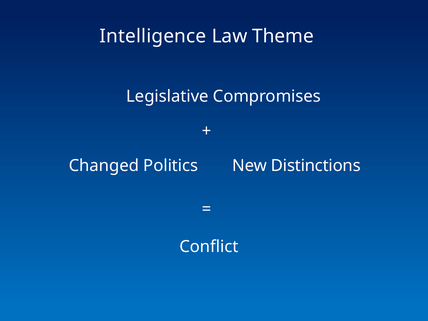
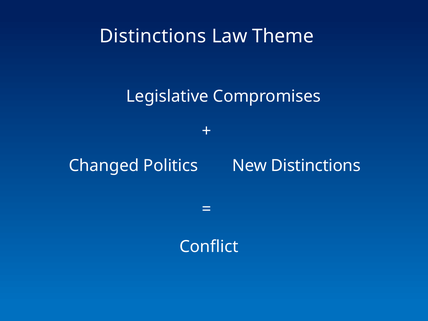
Intelligence: Intelligence -> Distinctions (153, 36)
